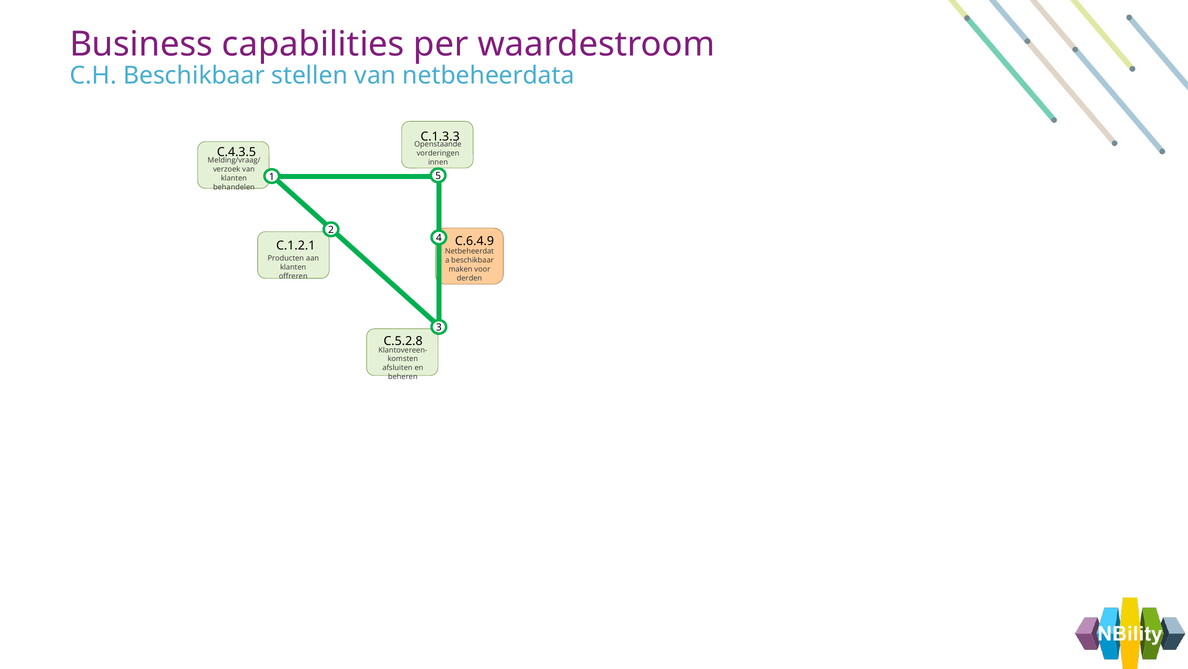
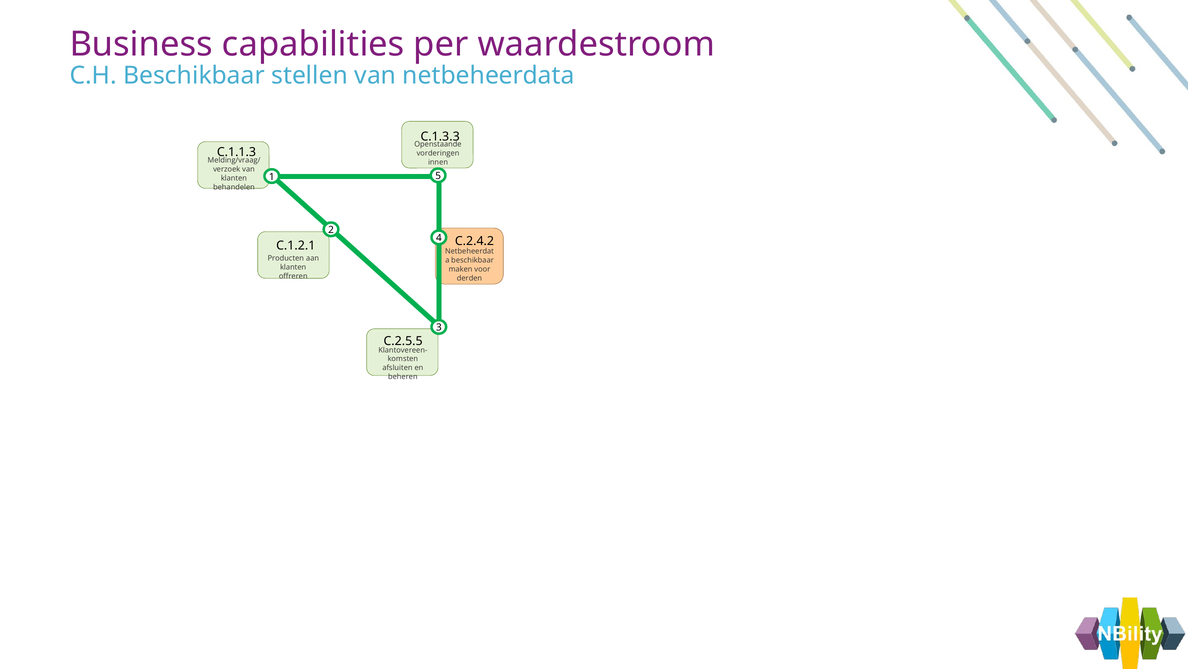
C.4.3.5: C.4.3.5 -> C.1.1.3 (236, 152)
C.6.4.9: C.6.4.9 -> C.2.4.2 (474, 241)
C.5.2.8: C.5.2.8 -> C.2.5.5 (403, 341)
